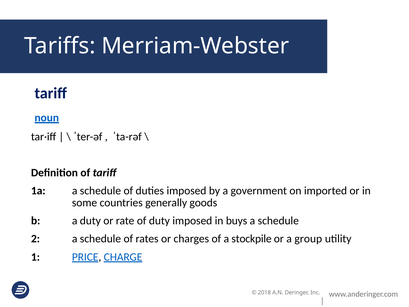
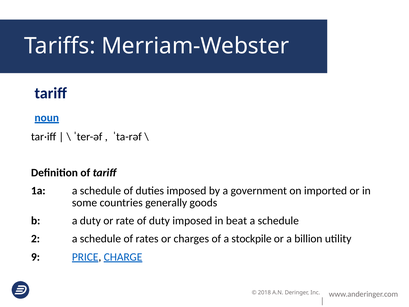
buys: buys -> beat (237, 221)
group: group -> billion (308, 239)
1: 1 -> 9 (35, 257)
